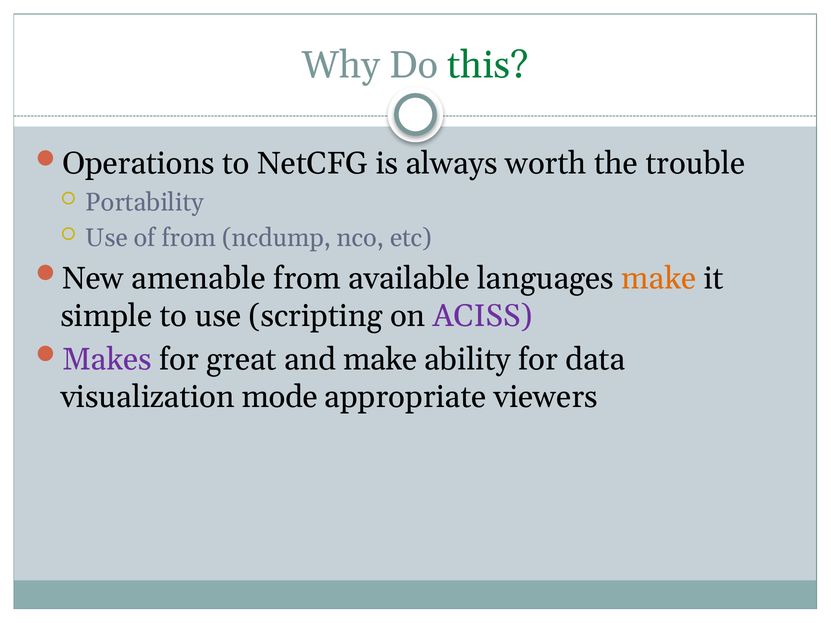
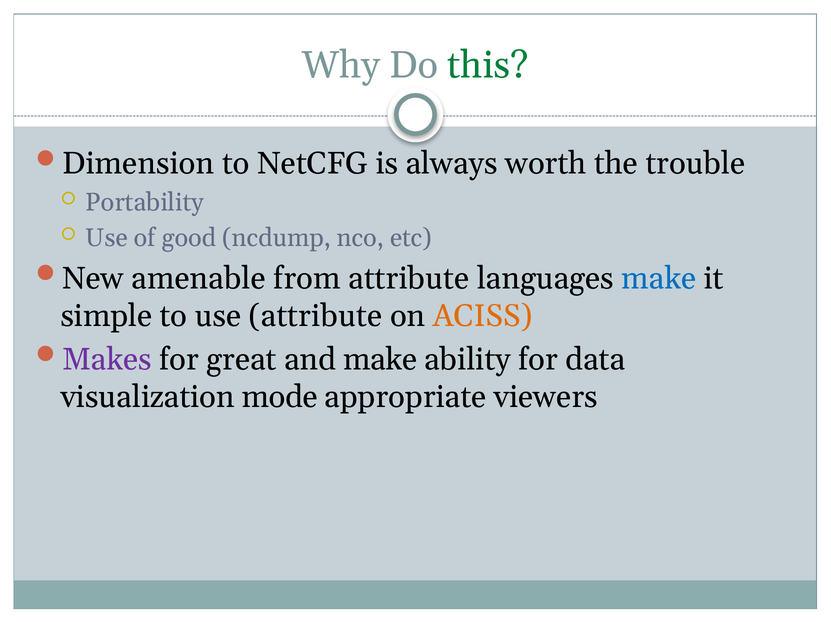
Operations: Operations -> Dimension (138, 164)
of from: from -> good (189, 238)
from available: available -> attribute (409, 278)
make colour: orange -> blue (659, 278)
use scripting: scripting -> attribute (316, 316)
ACISS colour: purple -> orange (483, 316)
